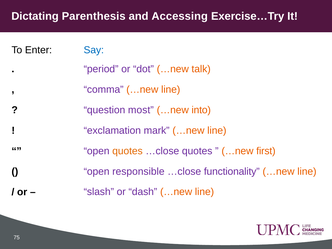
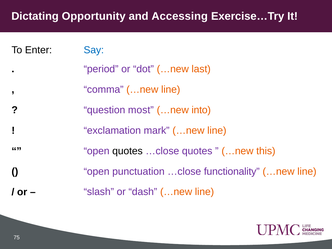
Parenthesis: Parenthesis -> Opportunity (94, 16)
talk: talk -> last (201, 69)
quotes colour: orange -> black (127, 151)
first: first -> this (266, 151)
responsible: responsible -> punctuation (138, 171)
